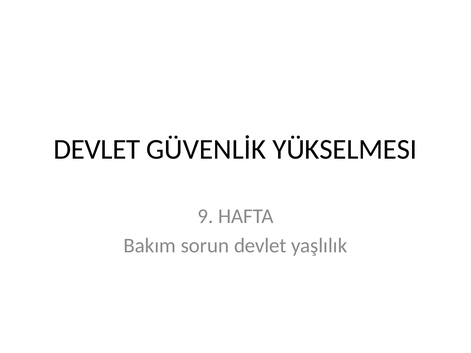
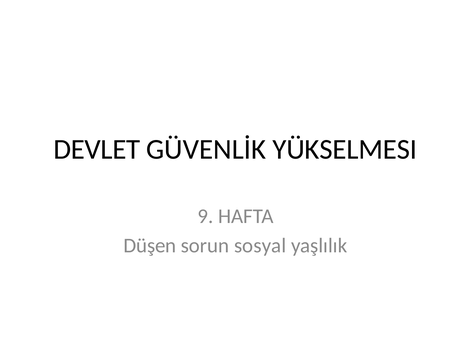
Bakım: Bakım -> Düşen (150, 246)
sorun devlet: devlet -> sosyal (260, 246)
